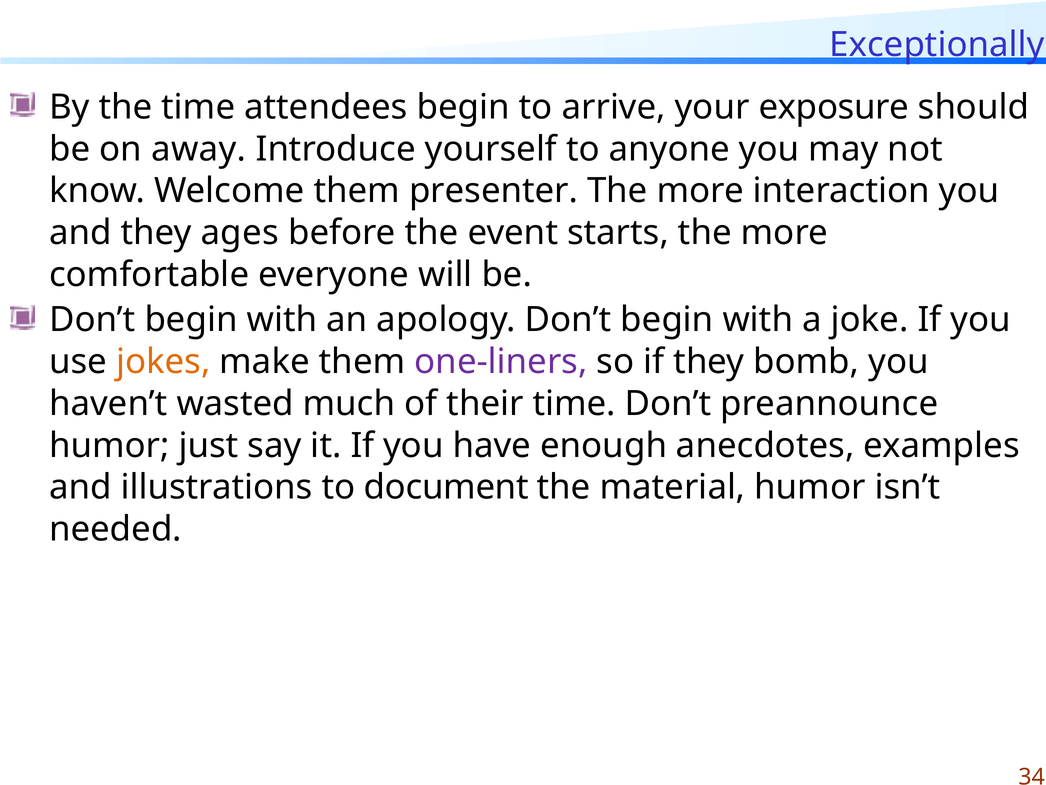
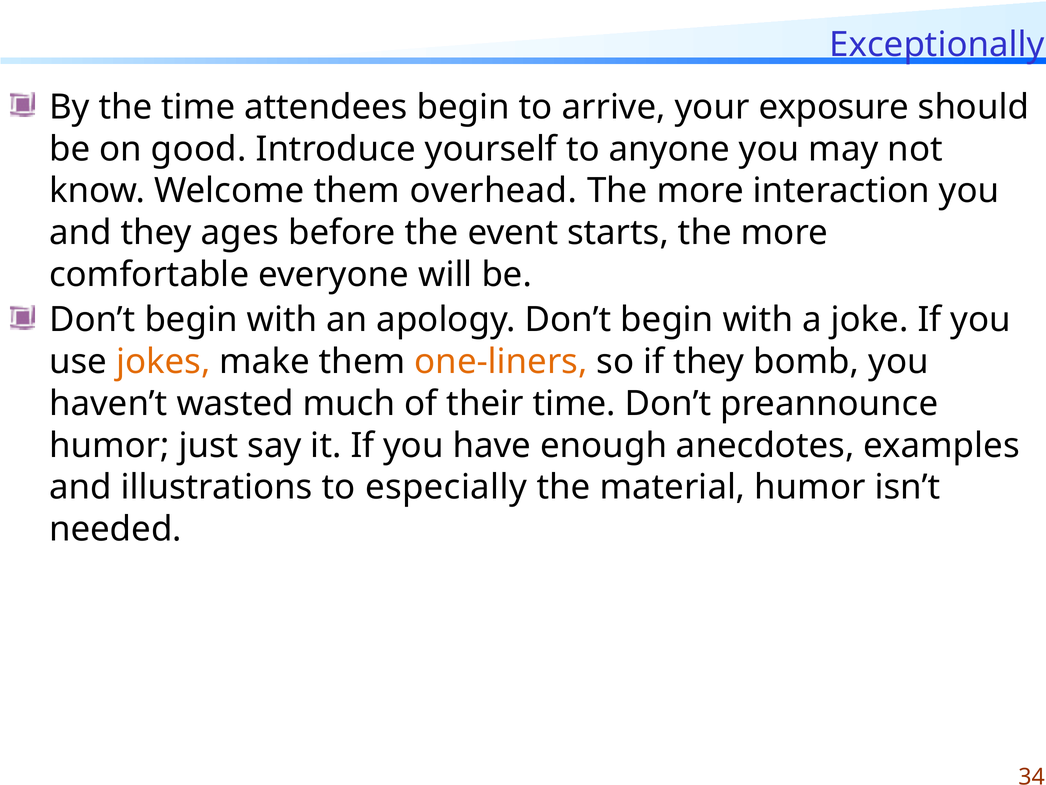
away: away -> good (199, 149)
presenter: presenter -> overhead (493, 191)
one-liners colour: purple -> orange (501, 362)
document: document -> especially (446, 487)
